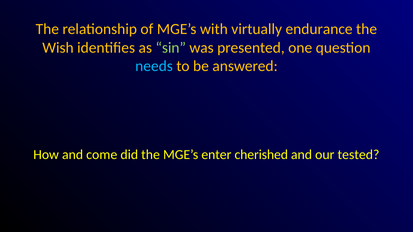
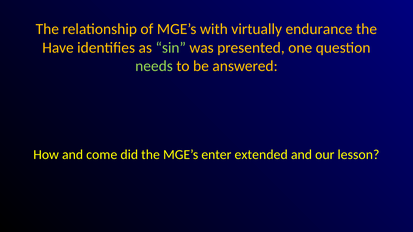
Wish: Wish -> Have (58, 48)
needs colour: light blue -> light green (154, 66)
cherished: cherished -> extended (261, 155)
tested: tested -> lesson (358, 155)
